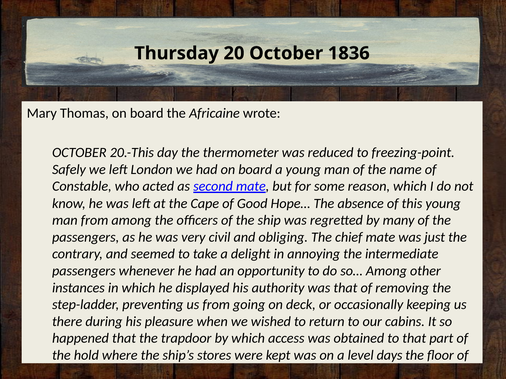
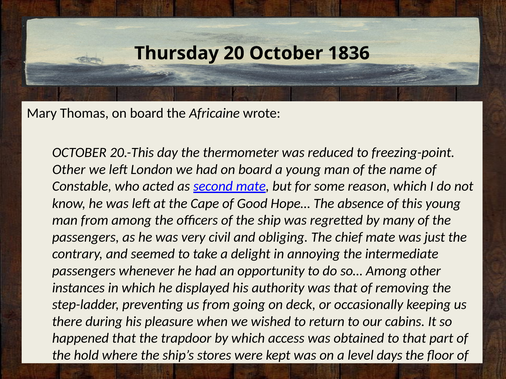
Safely: Safely -> Other (69, 170)
